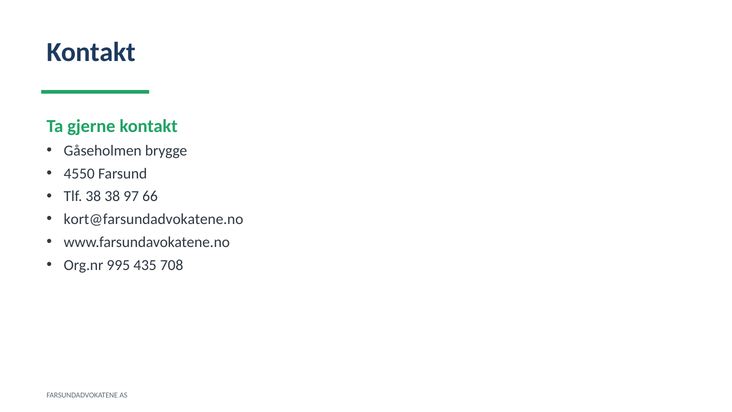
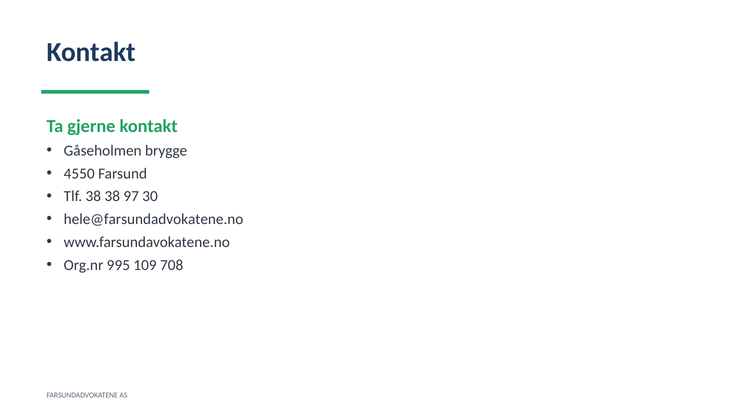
66: 66 -> 30 (150, 196)
kort@farsundadvokatene.no: kort@farsundadvokatene.no -> hele@farsundadvokatene.no (154, 219)
435: 435 -> 109 (145, 265)
